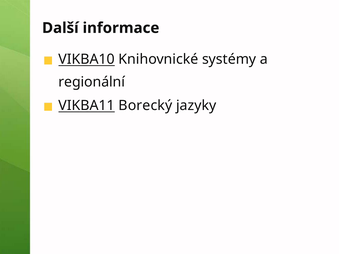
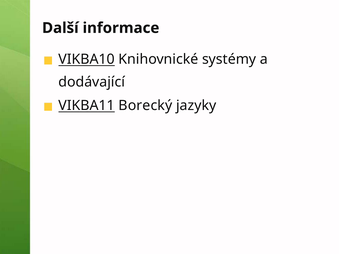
regionální: regionální -> dodávající (92, 82)
